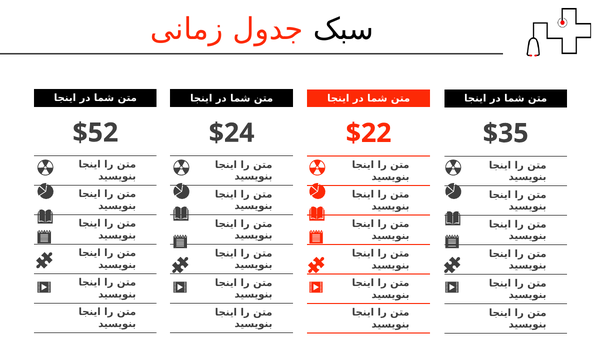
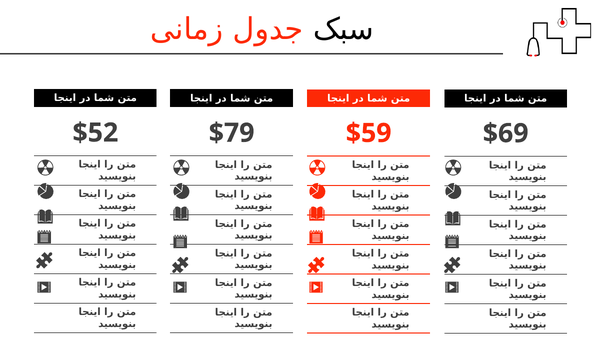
$24: $24 -> $79 (232, 133)
$22: $22 -> $59 (369, 133)
$35: $35 -> $69 (506, 133)
